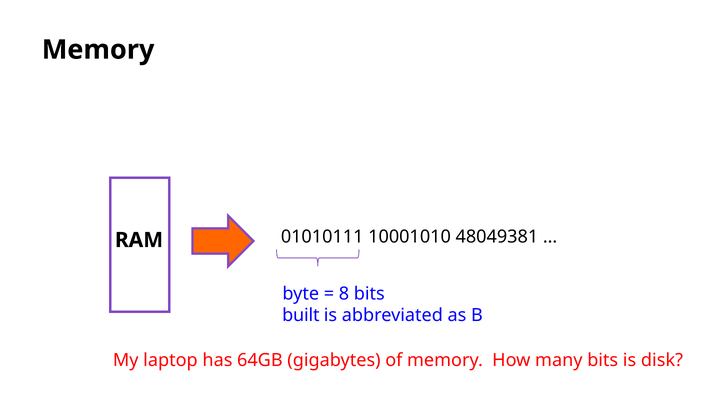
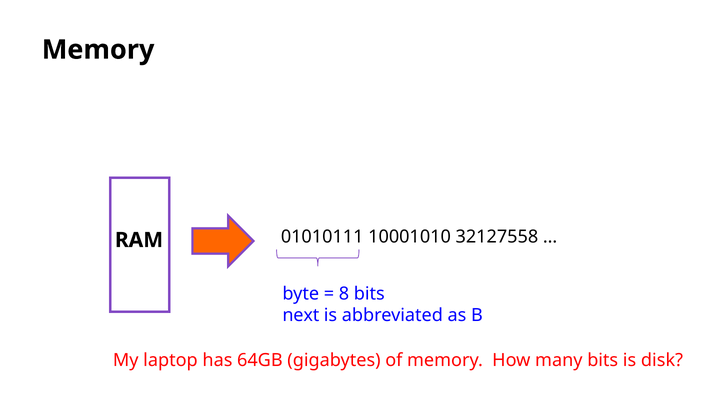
48049381: 48049381 -> 32127558 (497, 237)
built: built -> next (301, 315)
